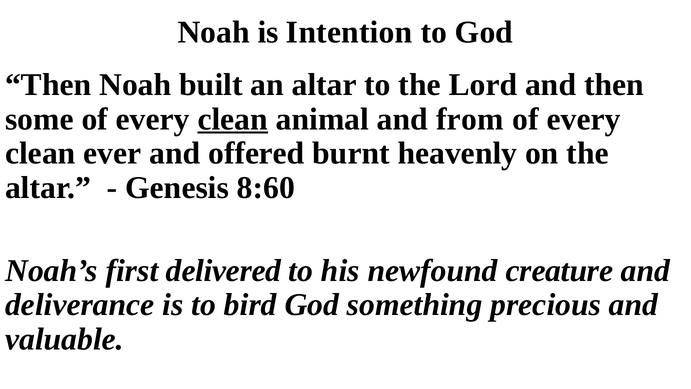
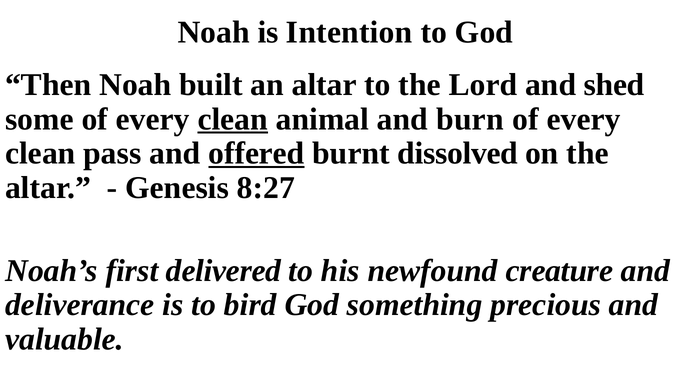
and then: then -> shed (614, 85)
from: from -> burn (470, 119)
ever: ever -> pass (112, 153)
offered underline: none -> present (256, 153)
heavenly: heavenly -> dissolved (458, 153)
8:60: 8:60 -> 8:27 (266, 187)
